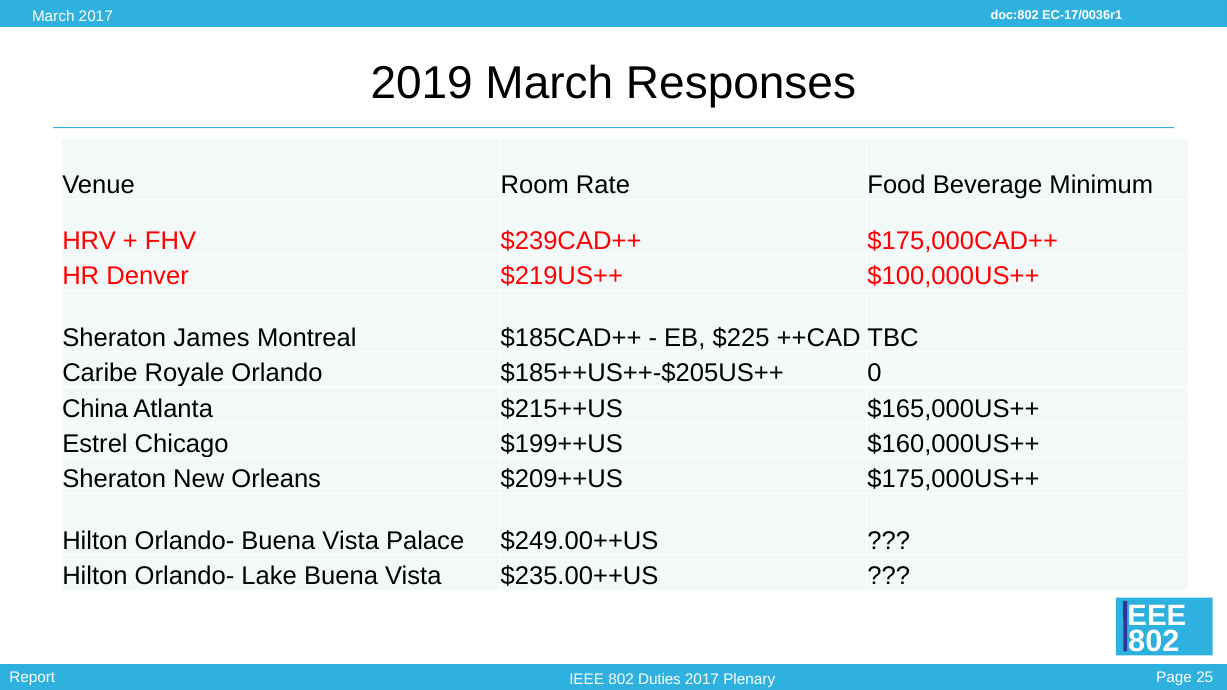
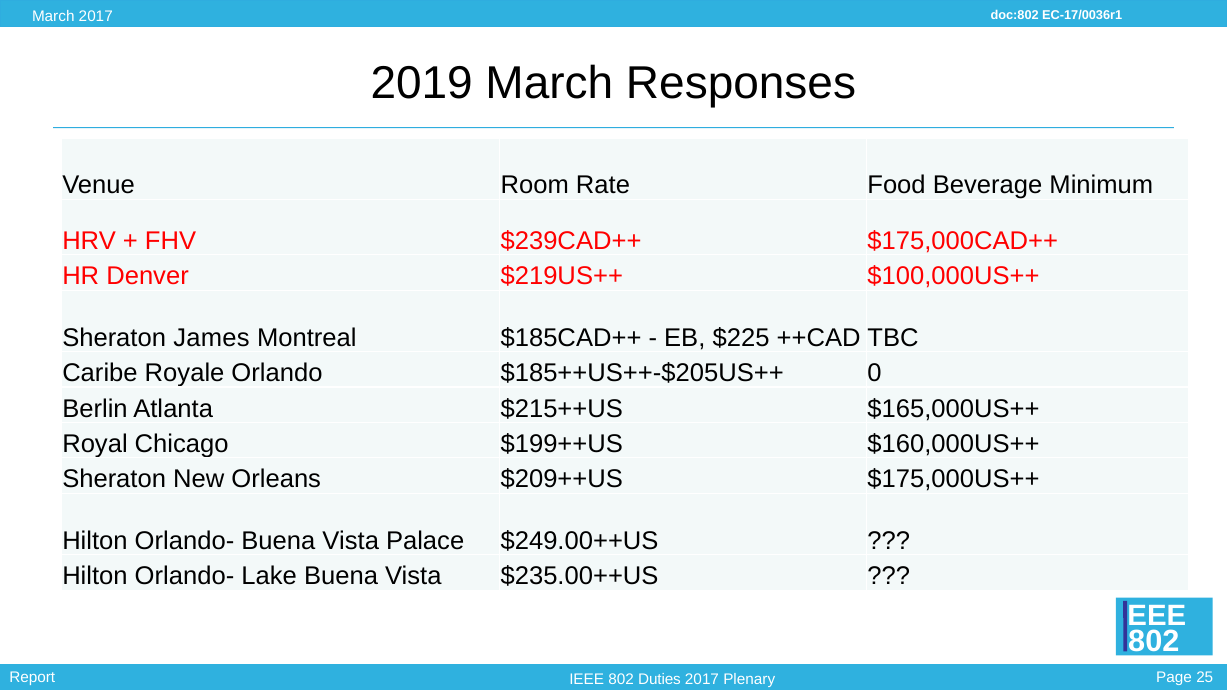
China: China -> Berlin (95, 409)
Estrel: Estrel -> Royal (95, 444)
